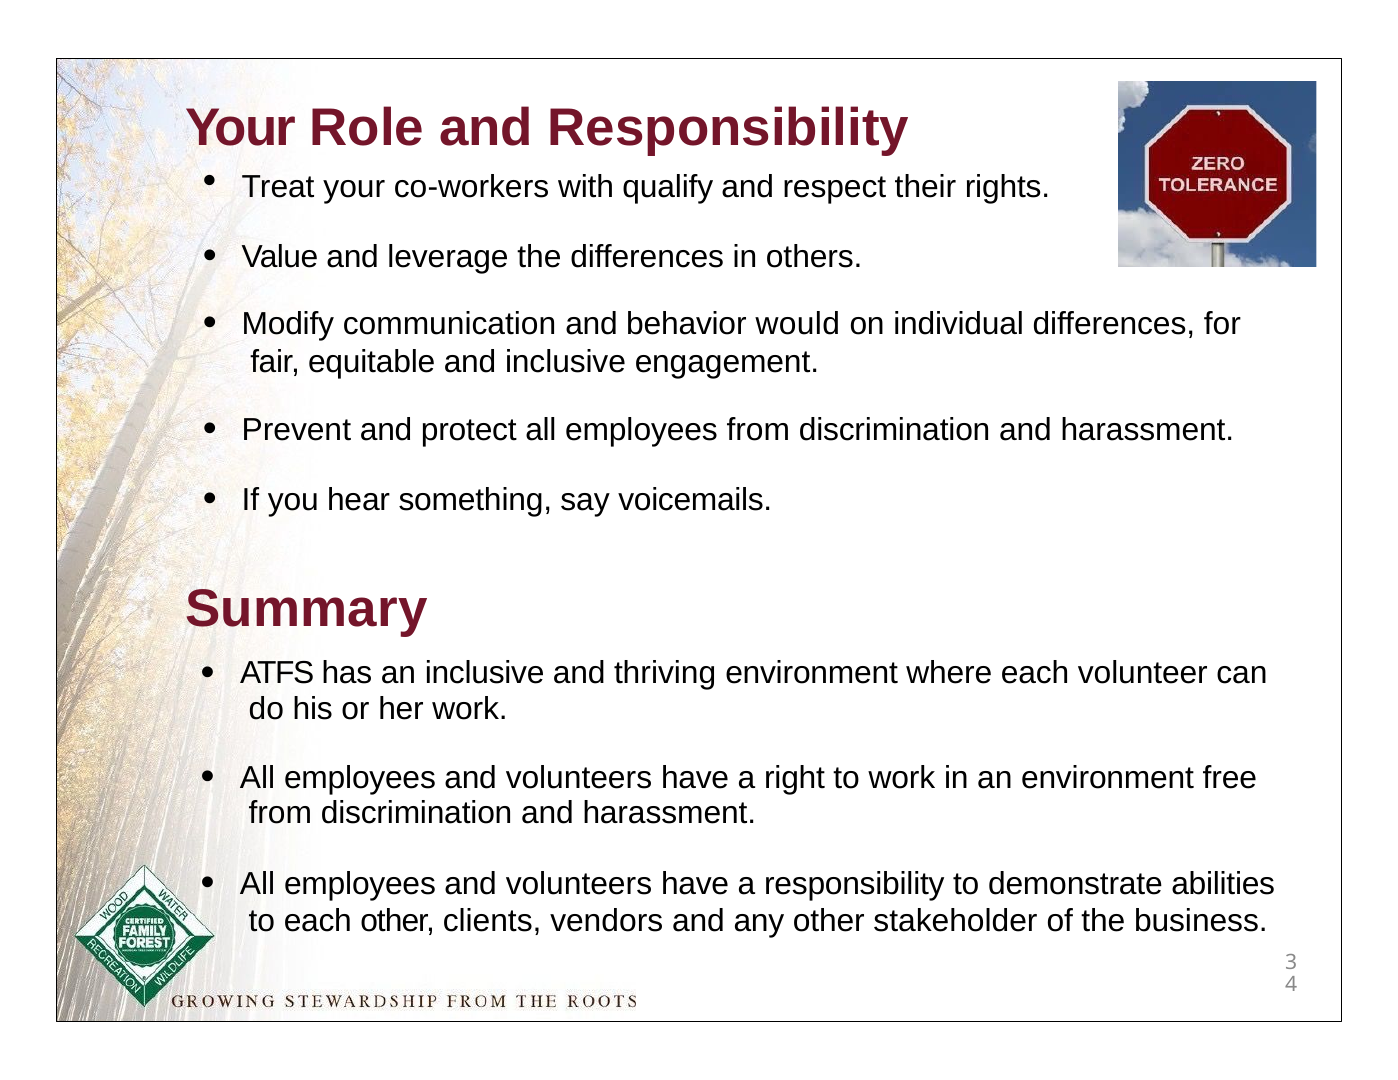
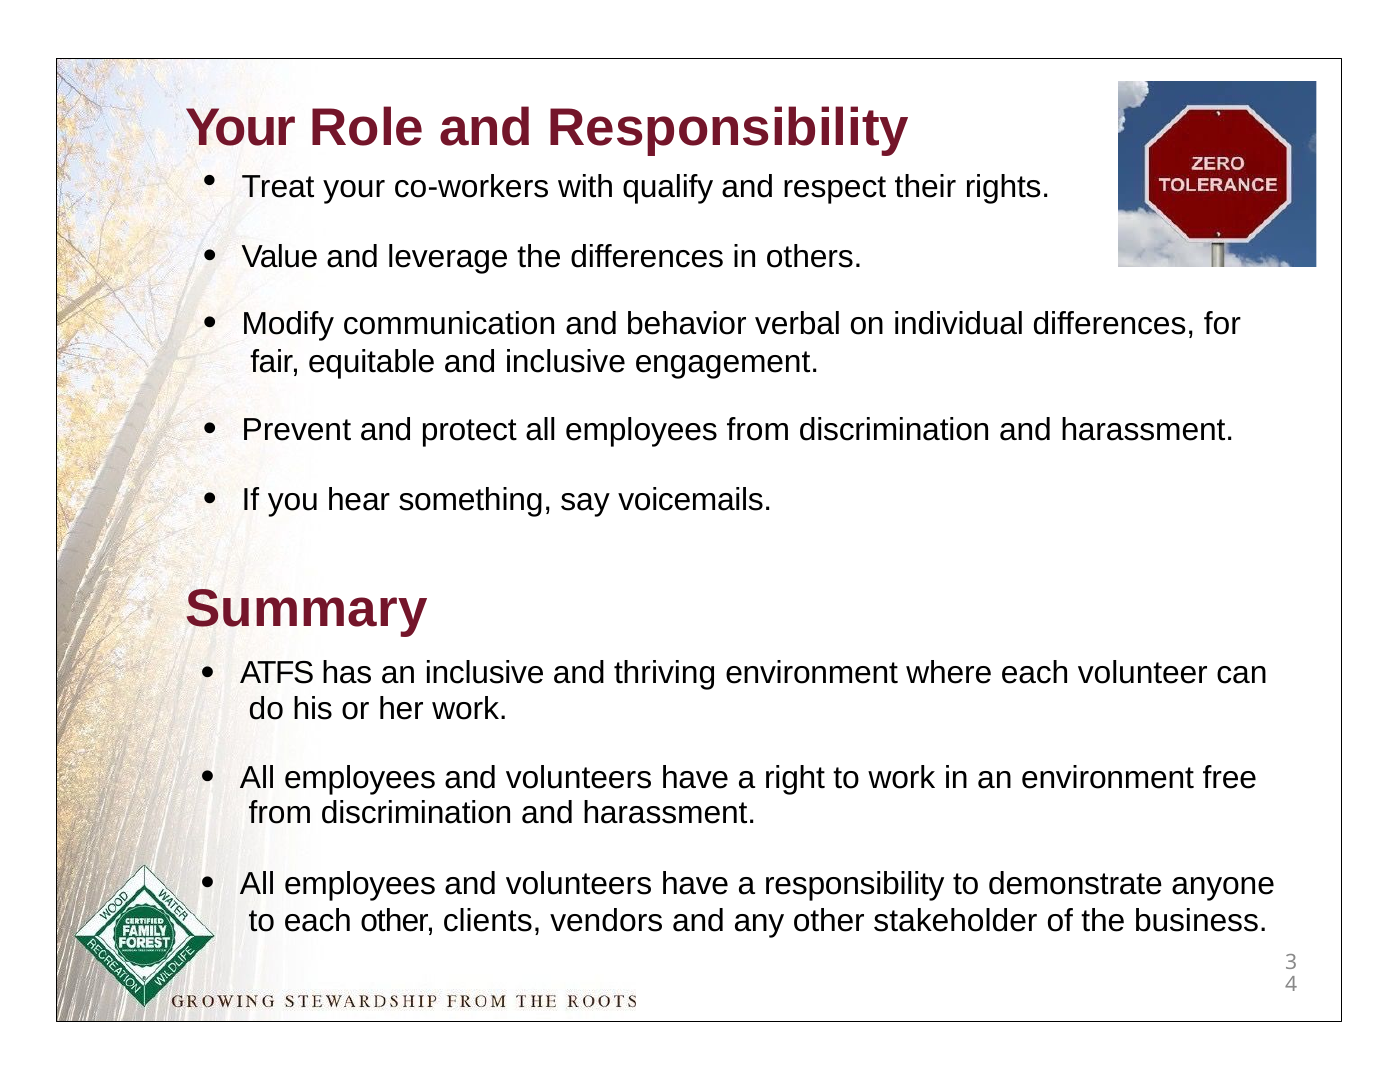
would: would -> verbal (798, 324)
abilities: abilities -> anyone (1223, 884)
